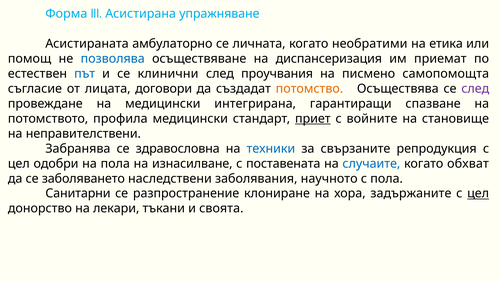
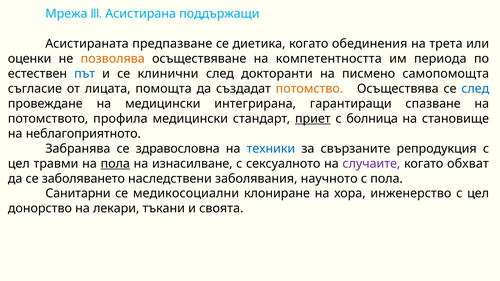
Форма: Форма -> Мрежа (66, 14)
упражняване: упражняване -> поддържащи (219, 14)
амбулаторно: амбулаторно -> предпазване (172, 44)
личната: личната -> диетика (259, 44)
необратими: необратими -> обединения (370, 44)
етика: етика -> трета (446, 44)
помощ: помощ -> оценки (30, 59)
позволява colour: blue -> orange (113, 59)
диспансеризация: диспансеризация -> компетентността (329, 59)
приемат: приемат -> периода (440, 59)
проучвания: проучвания -> докторанти (277, 74)
договори: договори -> помощта (164, 89)
след colour: purple -> blue (475, 89)
войните: войните -> болница (372, 119)
неправителствени: неправителствени -> неблагоприятното (83, 134)
одобри: одобри -> травми (56, 164)
пола underline: none -> present (115, 164)
поставената: поставената -> сексуалното (283, 164)
случаите colour: blue -> purple (371, 164)
разпространение: разпространение -> медикосоциални (186, 194)
задържаните: задържаните -> инженерство (411, 194)
цел underline: present -> none (478, 194)
